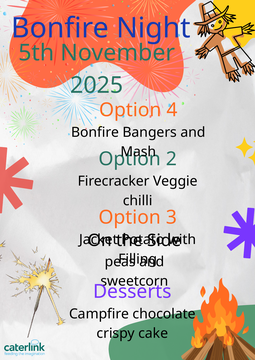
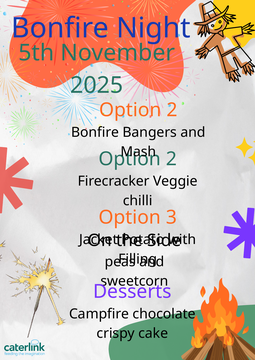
4: 4 -> 2 (172, 110)
